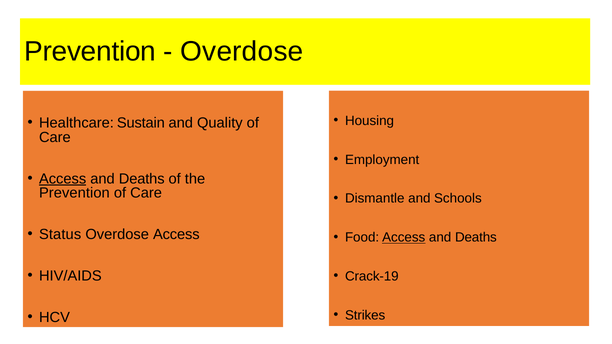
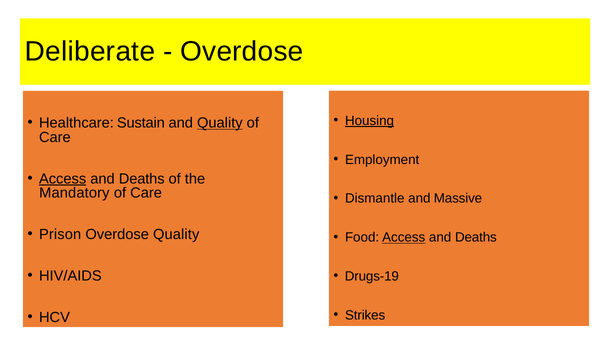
Prevention: Prevention -> Deliberate (90, 51)
Housing underline: none -> present (370, 121)
Quality underline: none -> present (220, 123)
Prevention: Prevention -> Mandatory (74, 193)
Schools: Schools -> Massive (458, 199)
Status: Status -> Prison (60, 235)
Overdose Access: Access -> Quality (176, 235)
Crack-19: Crack-19 -> Drugs-19 (372, 277)
